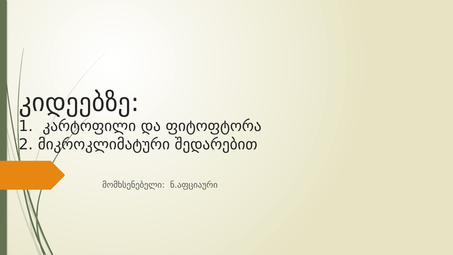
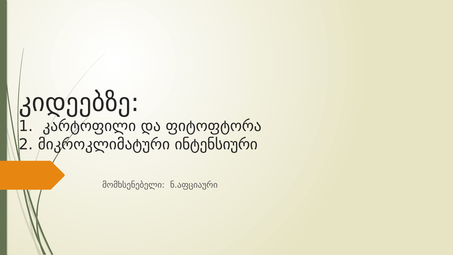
შედარებით: შედარებით -> ინტენსიური (216, 144)
